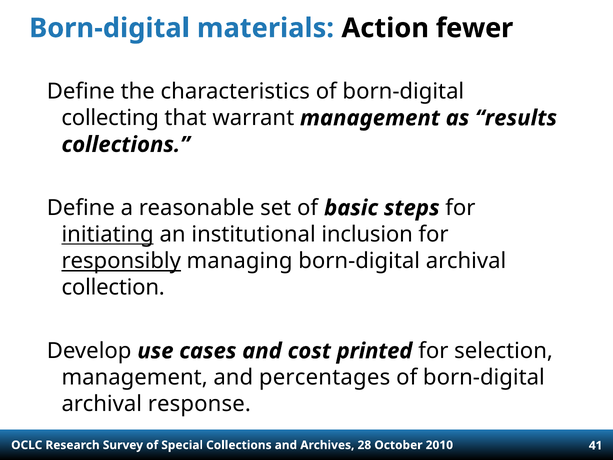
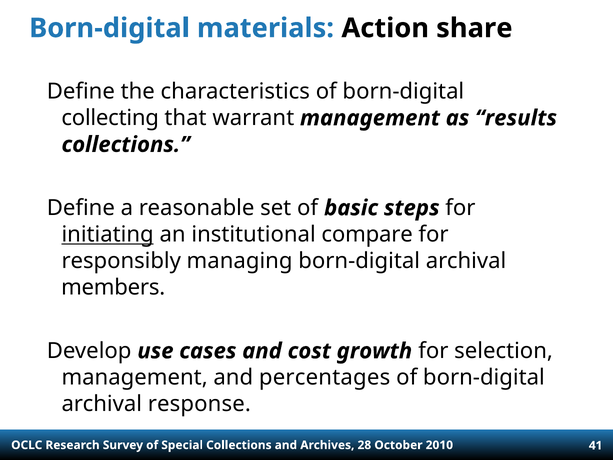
fewer: fewer -> share (474, 28)
inclusion: inclusion -> compare (367, 234)
responsibly underline: present -> none (121, 261)
collection: collection -> members (113, 288)
printed: printed -> growth (374, 351)
